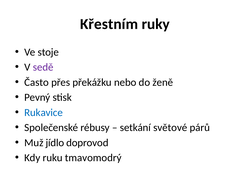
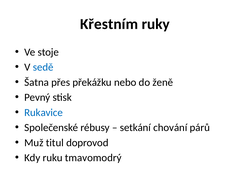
sedě colour: purple -> blue (43, 67)
Často: Často -> Šatna (37, 83)
světové: světové -> chování (170, 128)
jídlo: jídlo -> titul (55, 143)
